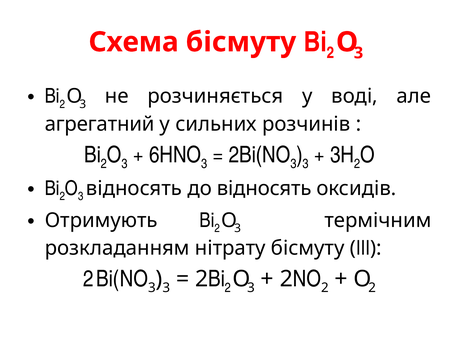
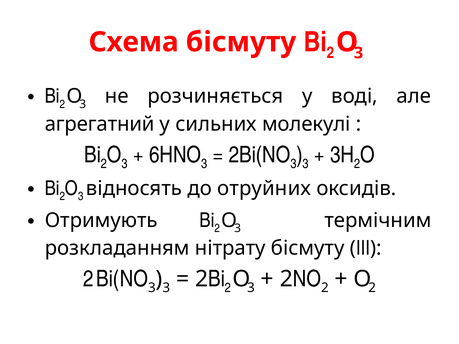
розчинів: розчинів -> молекулі (306, 124)
до відносять: відносять -> отруйних (264, 189)
